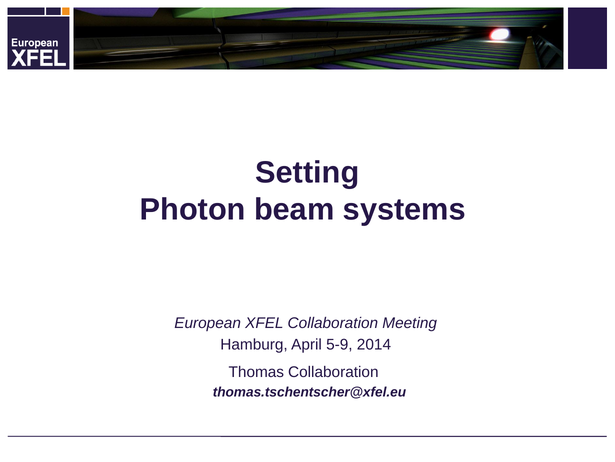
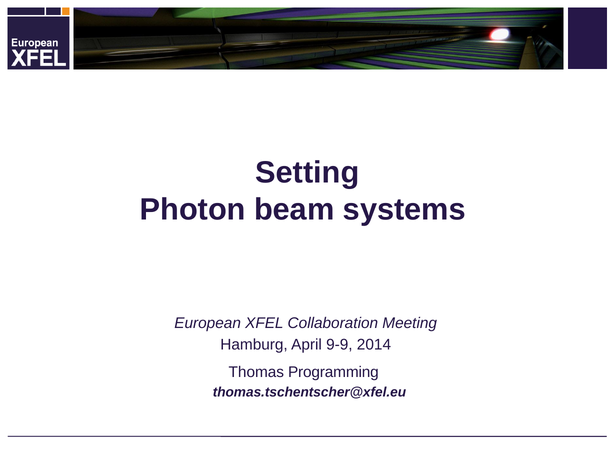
5-9: 5-9 -> 9-9 (339, 344)
Thomas Collaboration: Collaboration -> Programming (333, 372)
